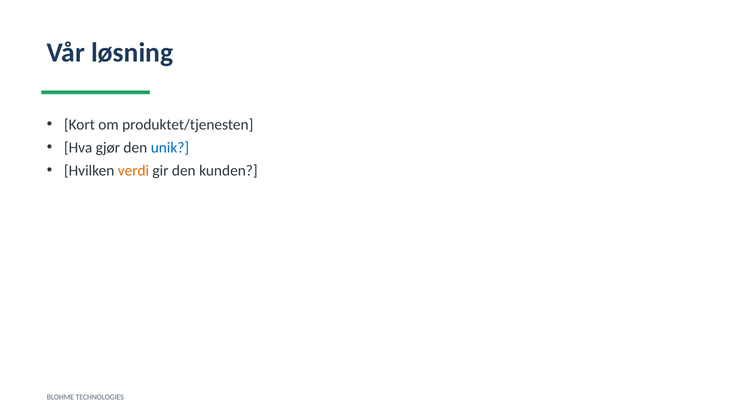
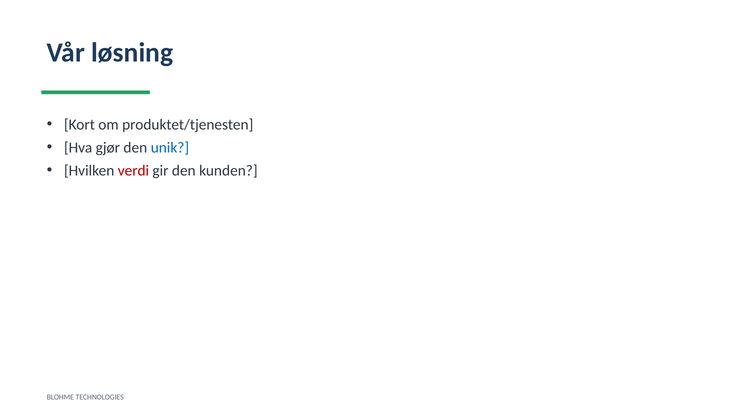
verdi colour: orange -> red (133, 170)
